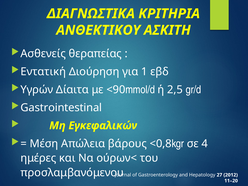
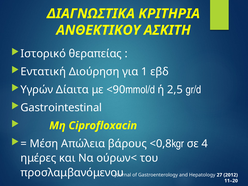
Ασθενείς: Ασθενείς -> Ιστορικό (43, 54)
Εγκεφαλικών: Εγκεφαλικών -> Ciprofloxacin (103, 126)
